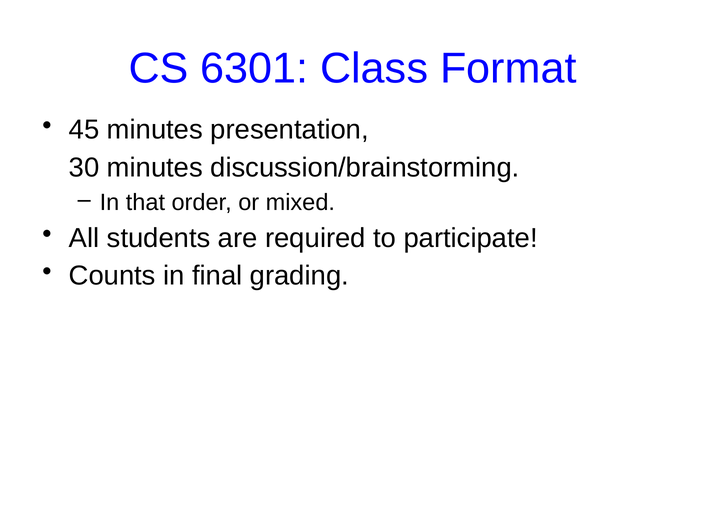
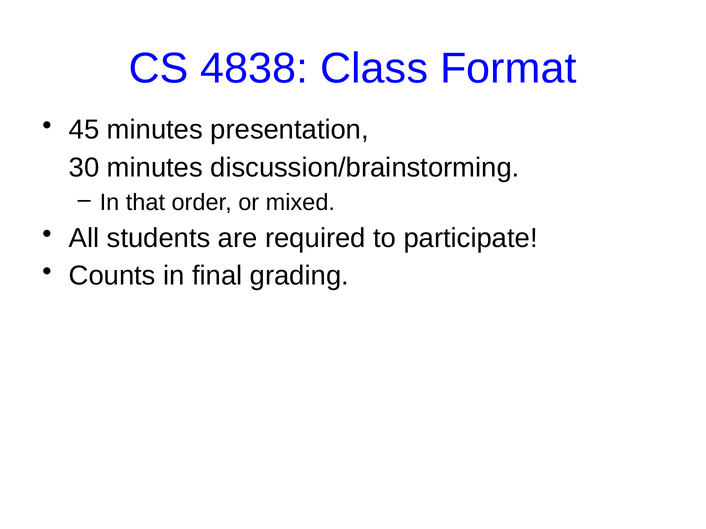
6301: 6301 -> 4838 (254, 68)
